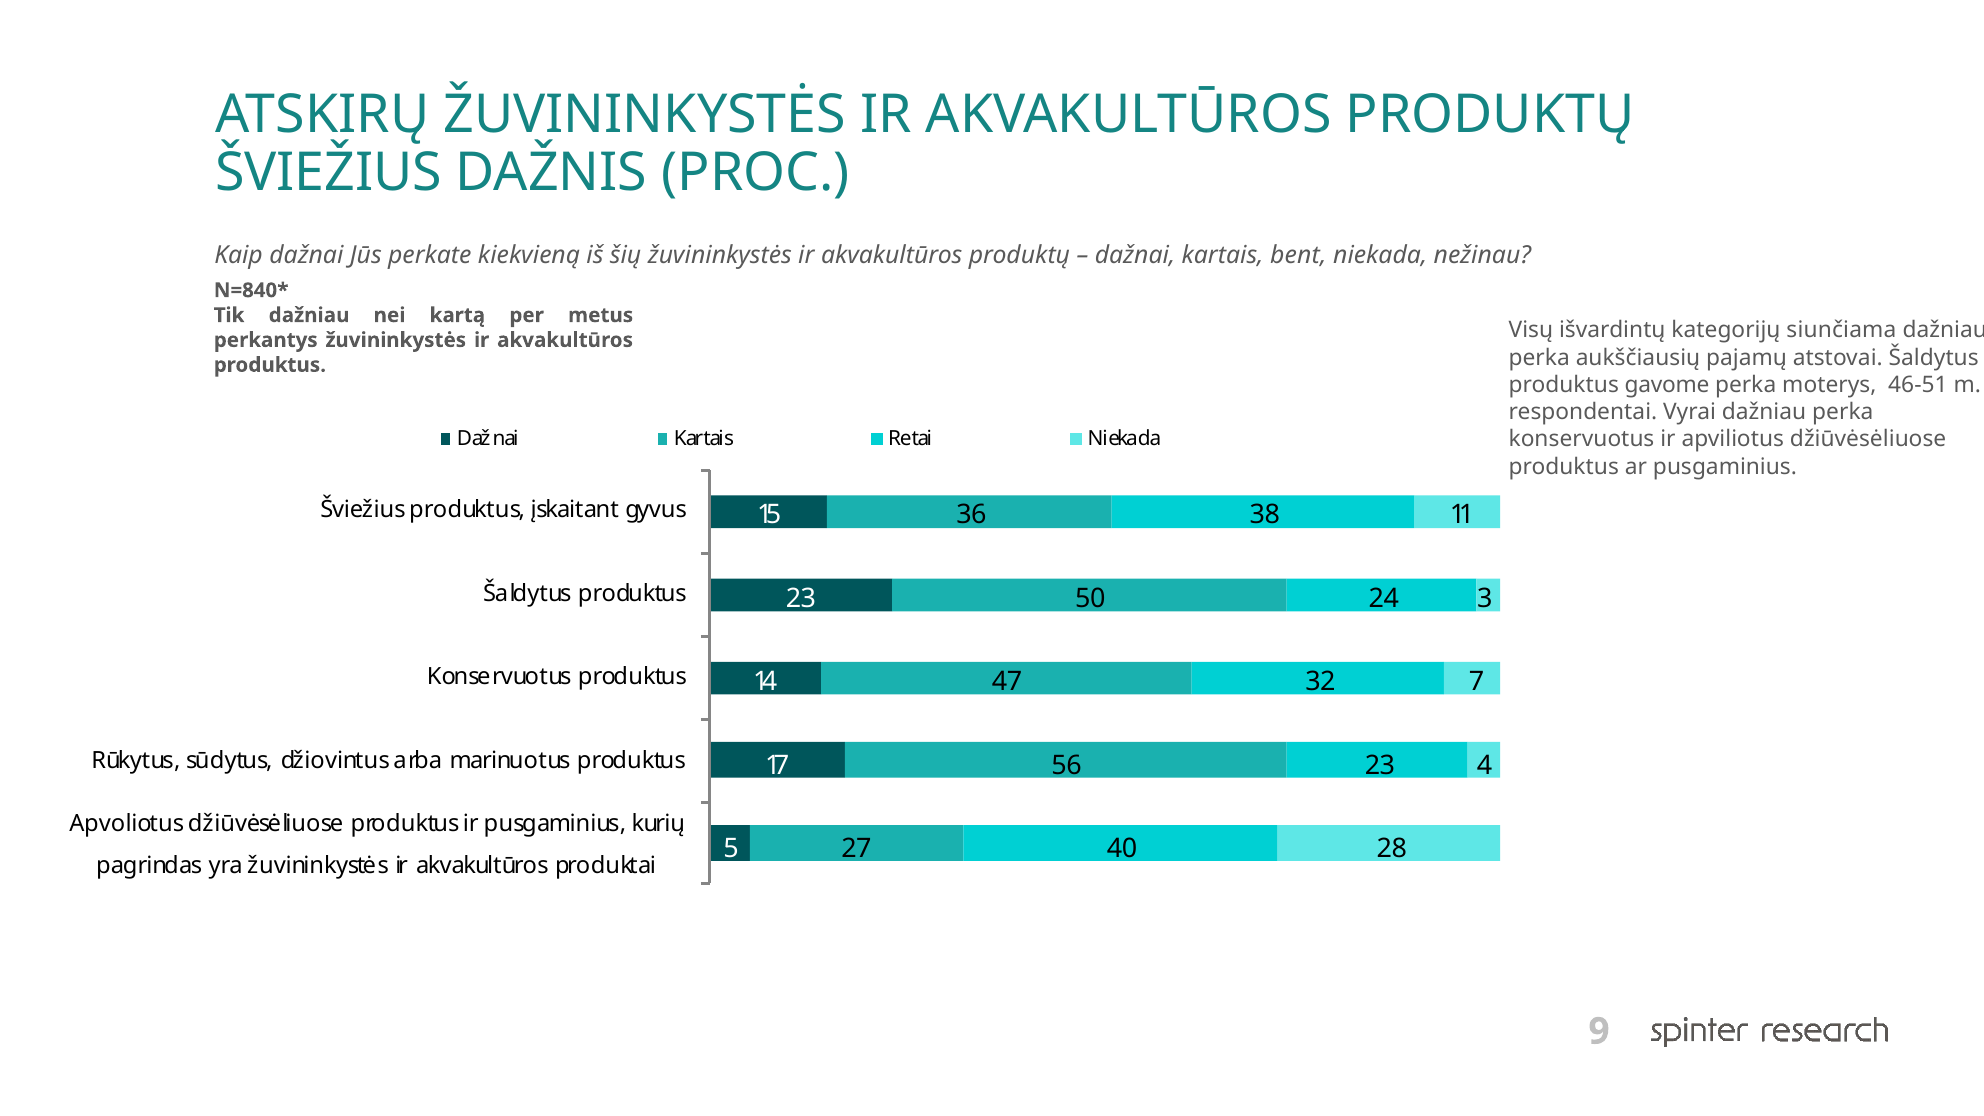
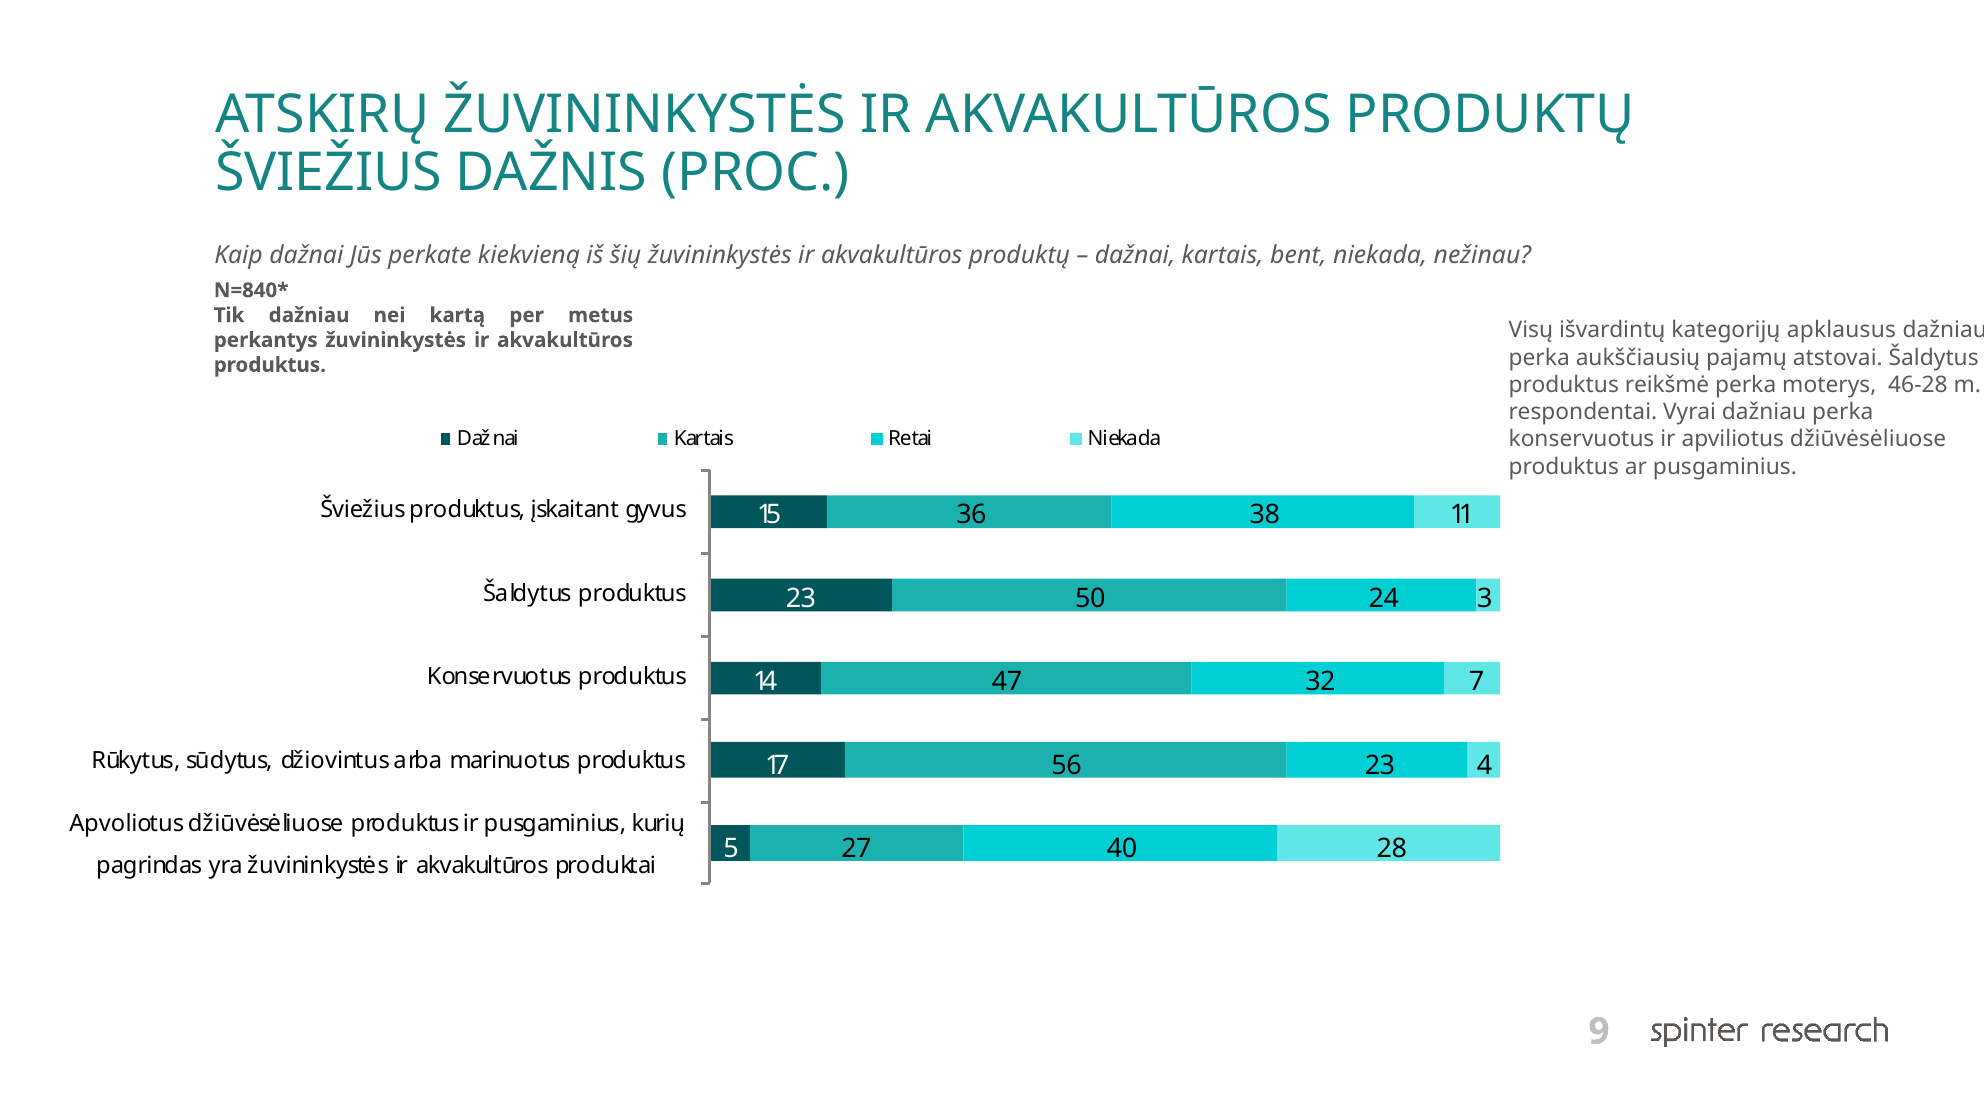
siunčiama: siunčiama -> apklausus (1841, 330)
gavome: gavome -> reikšmė (1667, 385)
46-51: 46-51 -> 46-28 (1918, 385)
